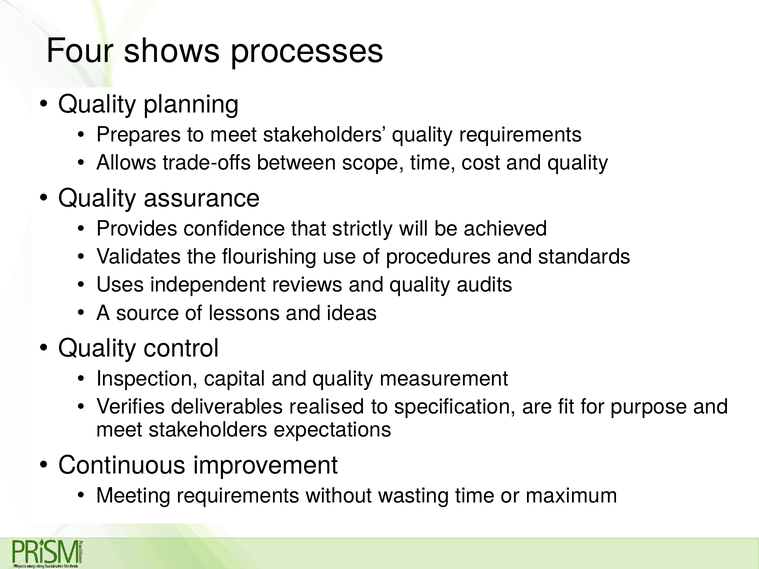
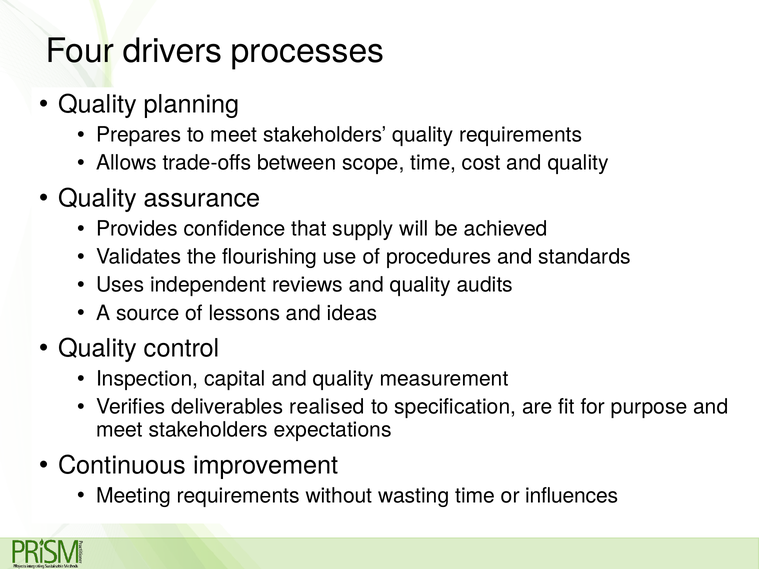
shows: shows -> drivers (173, 51)
strictly: strictly -> supply (363, 229)
maximum: maximum -> influences (572, 496)
